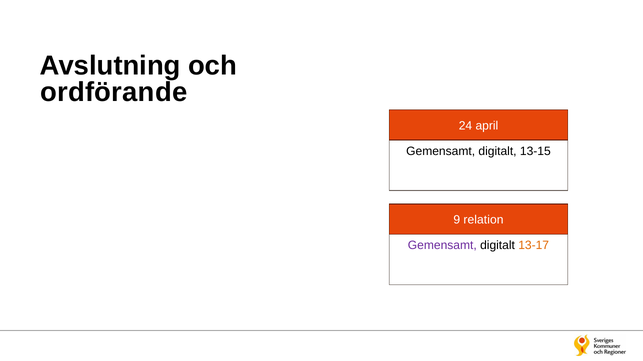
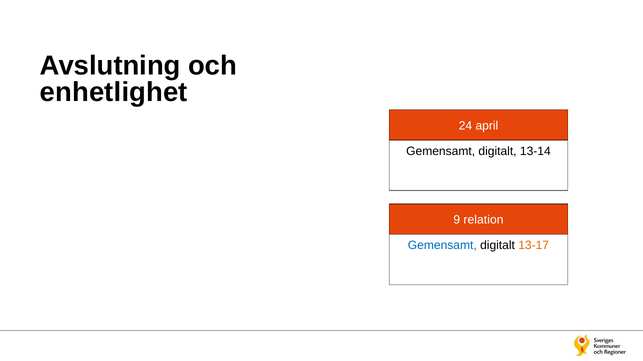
ordförande: ordförande -> enhetlighet (114, 92)
13-15: 13-15 -> 13-14 (535, 151)
Gemensamt colour: purple -> blue (442, 246)
